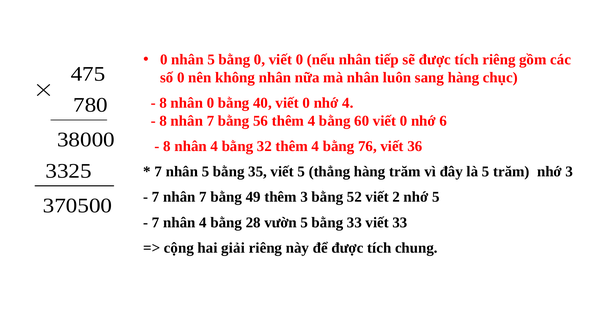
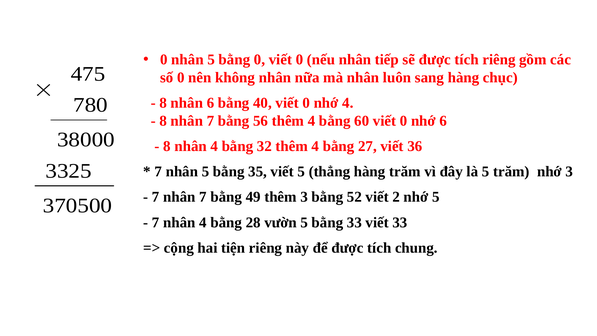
nhân 0: 0 -> 6 (210, 103)
76: 76 -> 27 (367, 146)
giải: giải -> tiện (233, 248)
